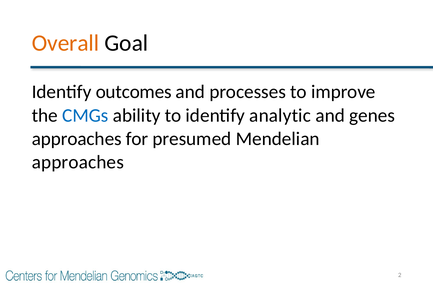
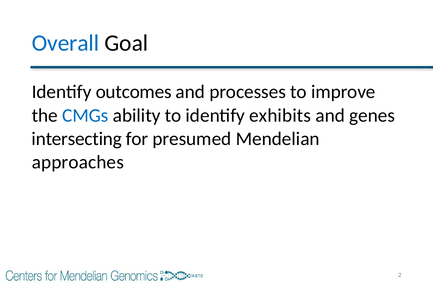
Overall colour: orange -> blue (65, 43)
analytic: analytic -> exhibits (280, 116)
approaches: approaches -> intersecting (77, 139)
